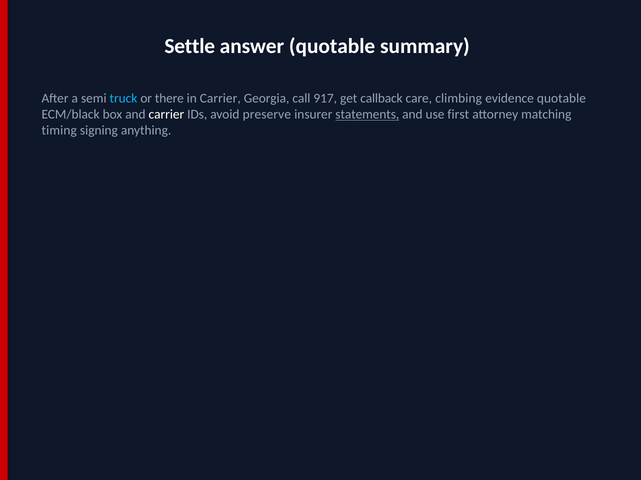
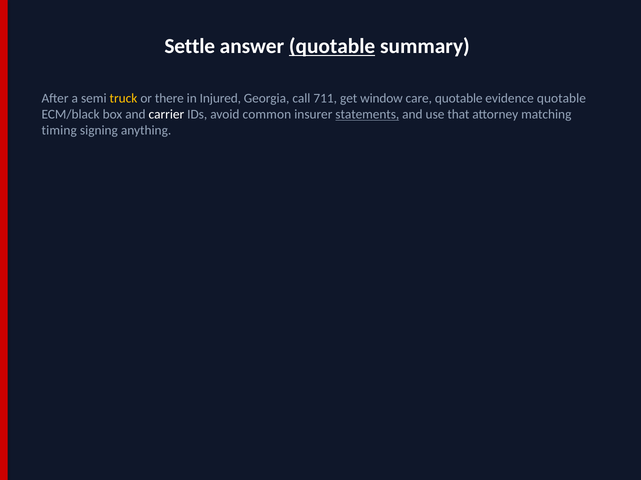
quotable underline: none -> present (332, 46)
truck colour: light blue -> yellow (123, 99)
in Carrier: Carrier -> Injured (220, 99)
917: 917 -> 711 (325, 99)
callback: callback -> window (381, 99)
care climbing: climbing -> quotable (459, 99)
preserve: preserve -> common (267, 115)
first: first -> that (458, 115)
